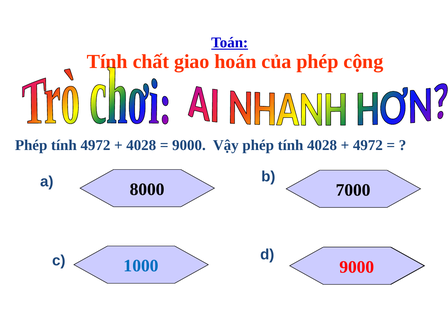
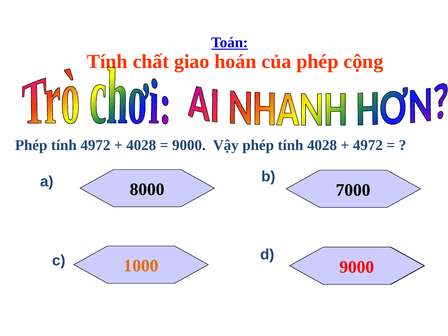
1000 colour: blue -> orange (141, 266)
